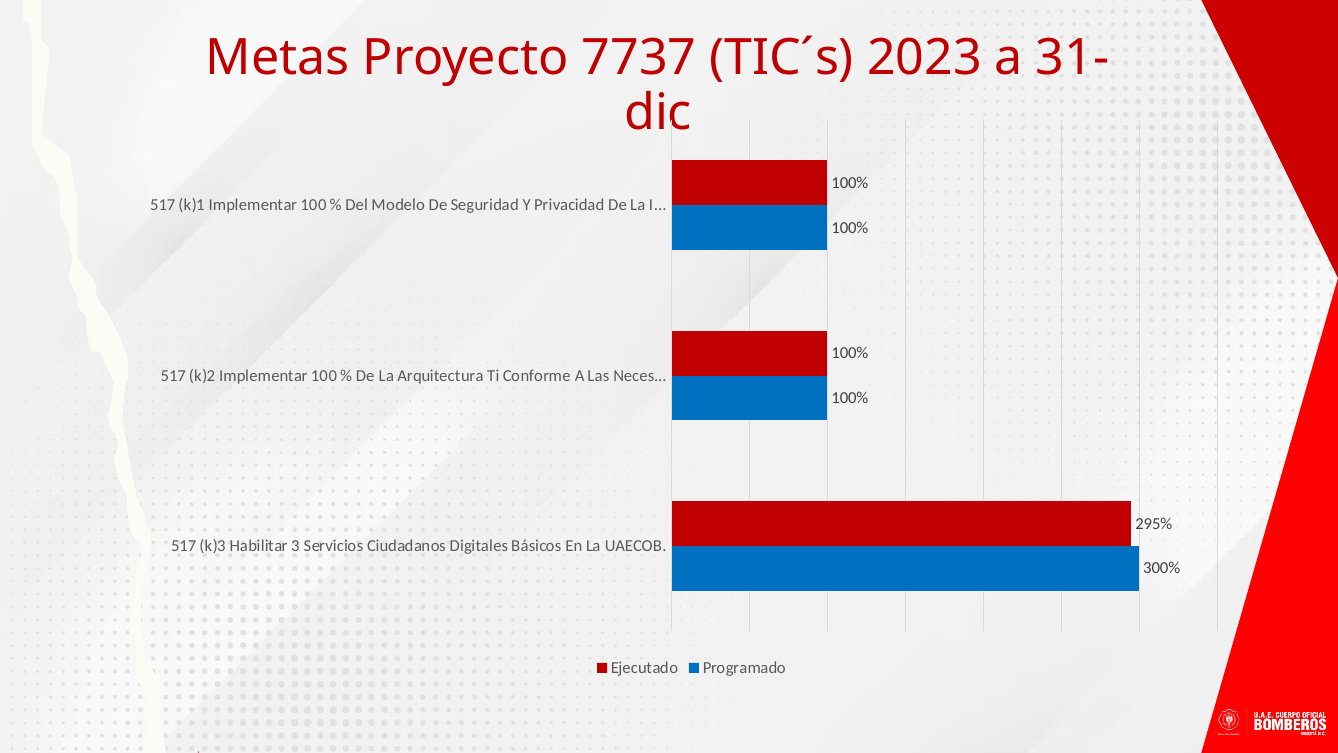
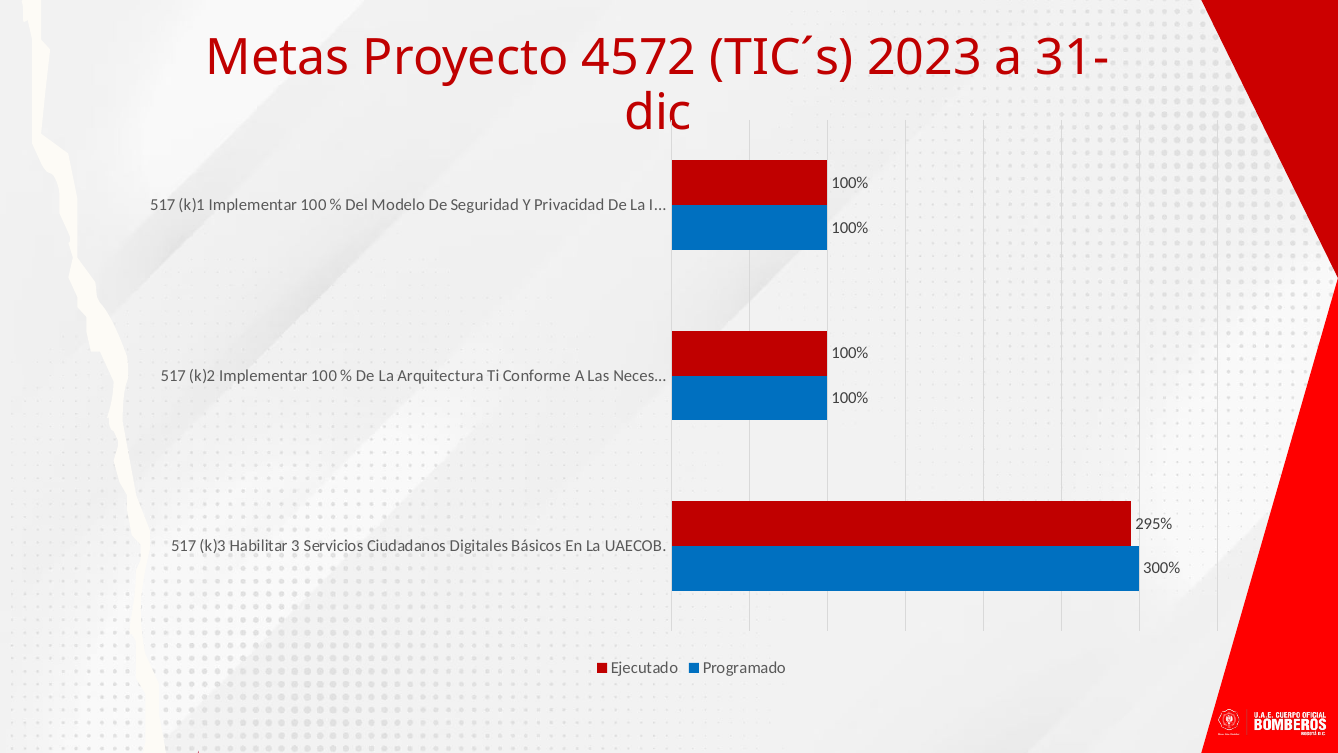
7737: 7737 -> 4572 (639, 58)
